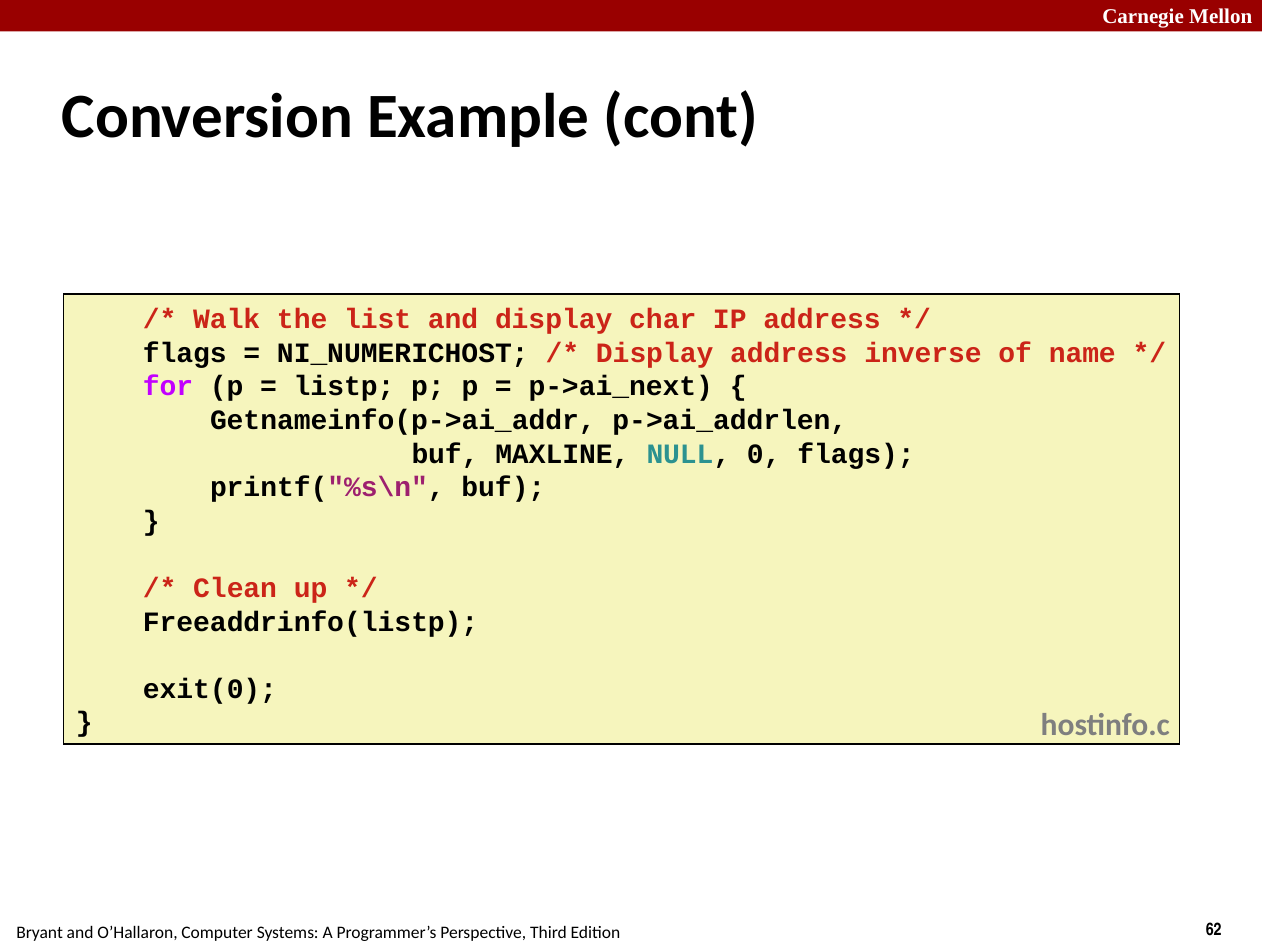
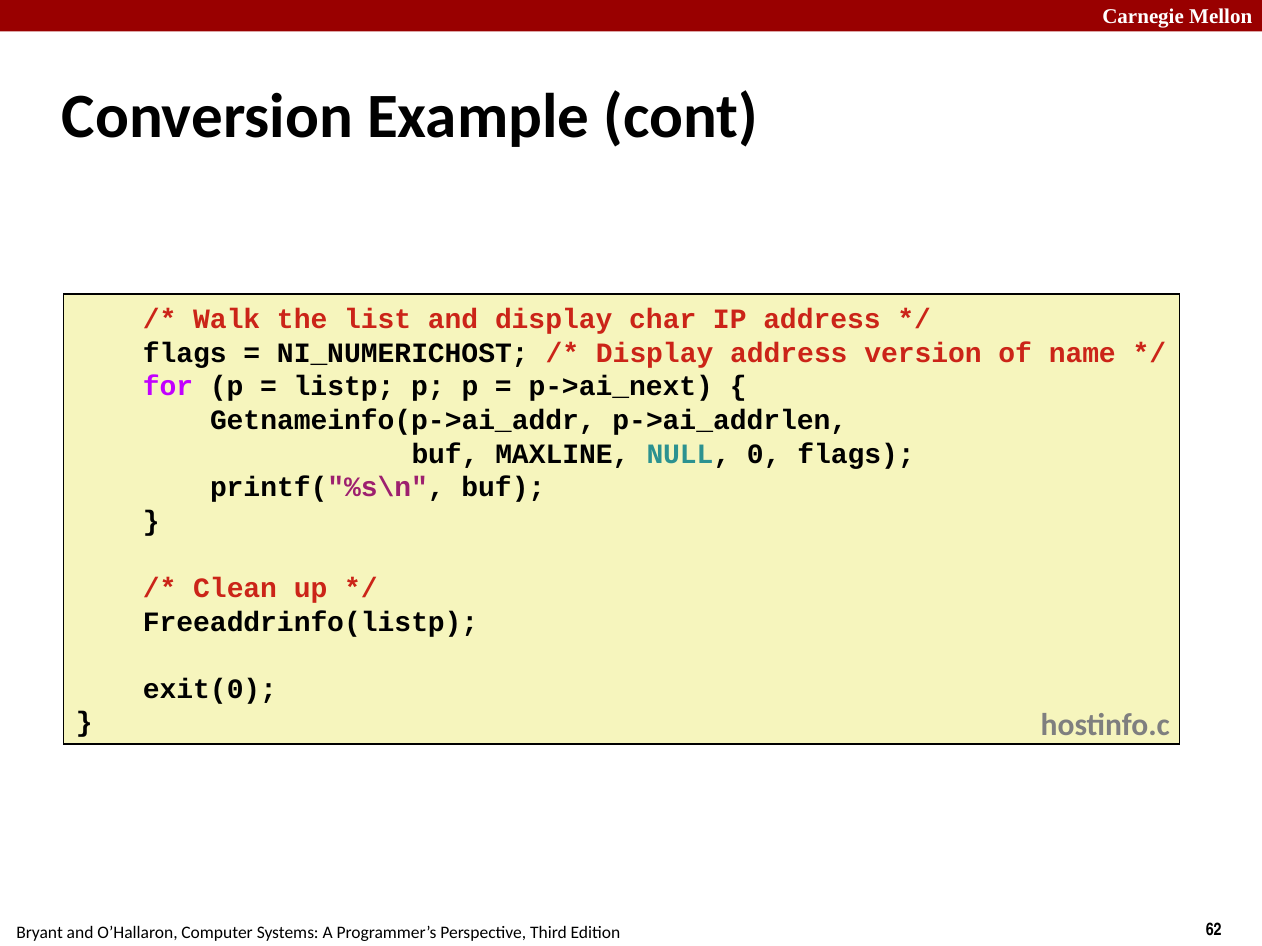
inverse: inverse -> version (923, 353)
